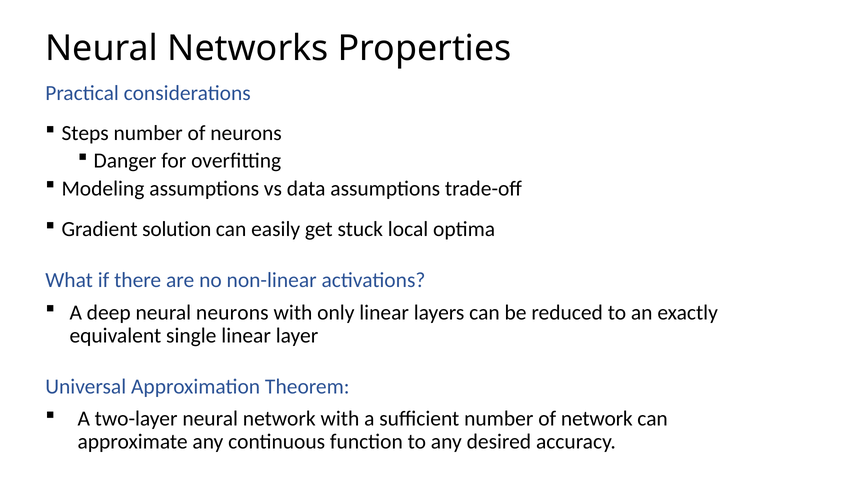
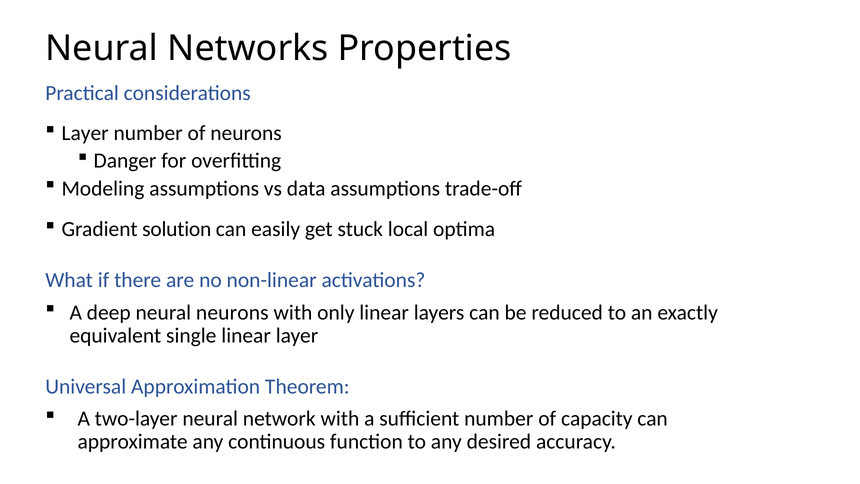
Steps: Steps -> Layer (85, 133)
of network: network -> capacity (597, 418)
